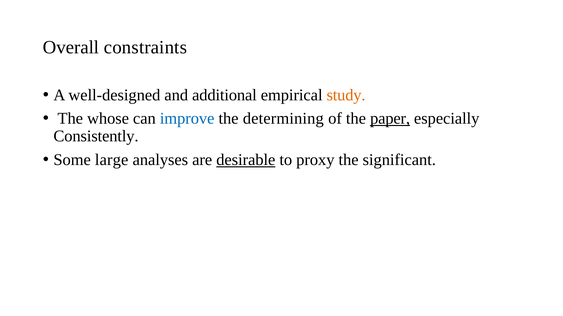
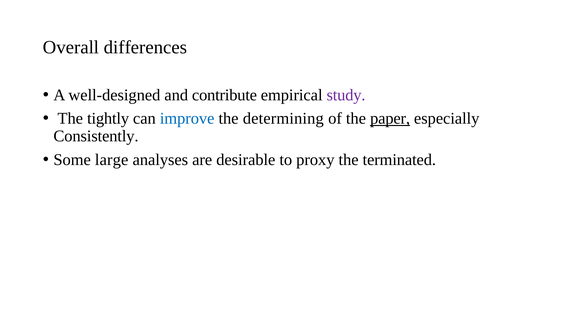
constraints: constraints -> differences (146, 47)
additional: additional -> contribute (224, 95)
study colour: orange -> purple (346, 95)
whose: whose -> tightly (108, 119)
desirable underline: present -> none (246, 160)
significant: significant -> terminated (399, 160)
